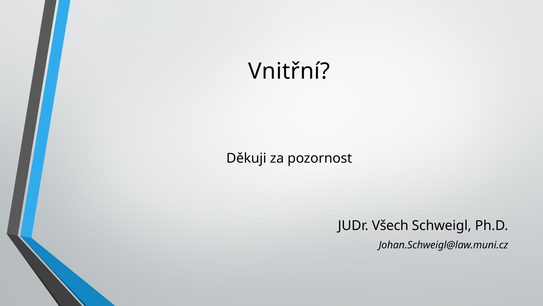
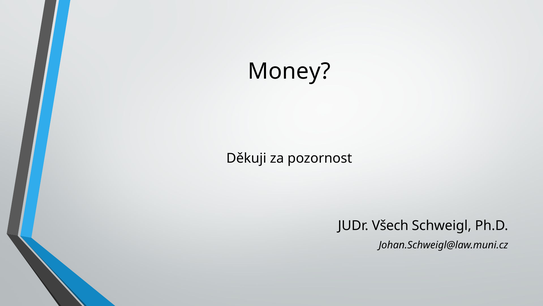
Vnitřní: Vnitřní -> Money (289, 71)
